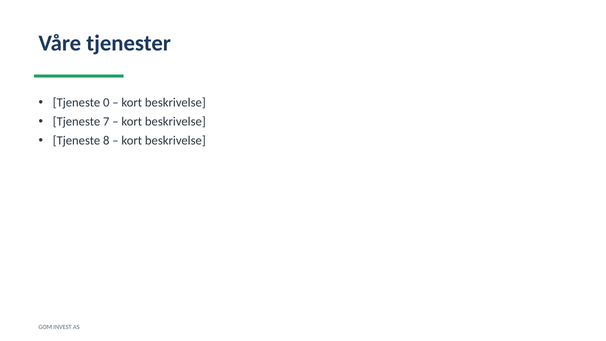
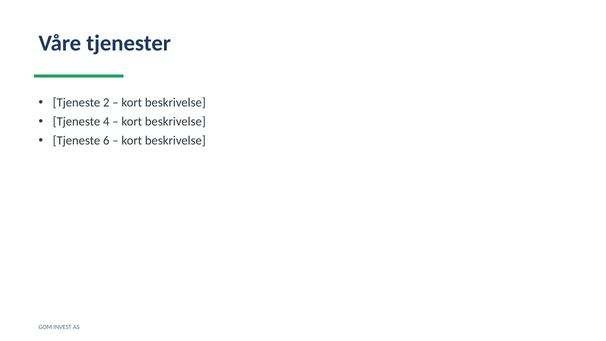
0: 0 -> 2 (106, 103)
7: 7 -> 4 (106, 122)
8: 8 -> 6 (106, 141)
